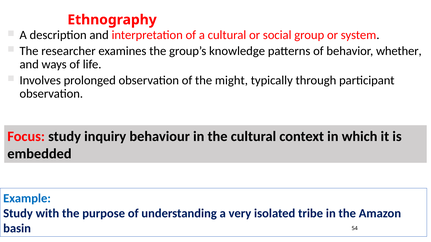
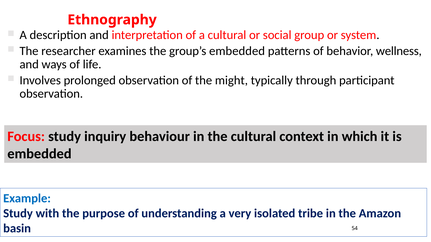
group’s knowledge: knowledge -> embedded (237, 51)
whether: whether -> wellness (399, 51)
